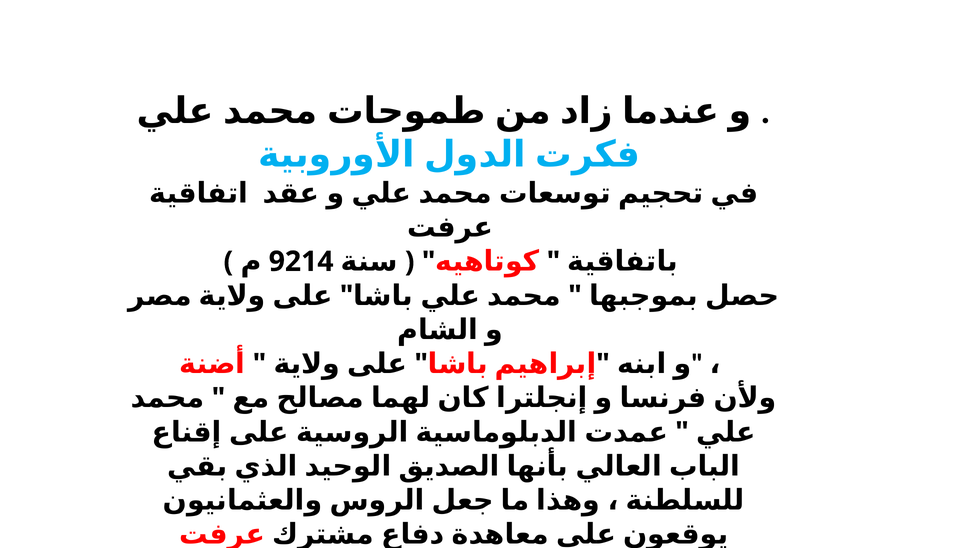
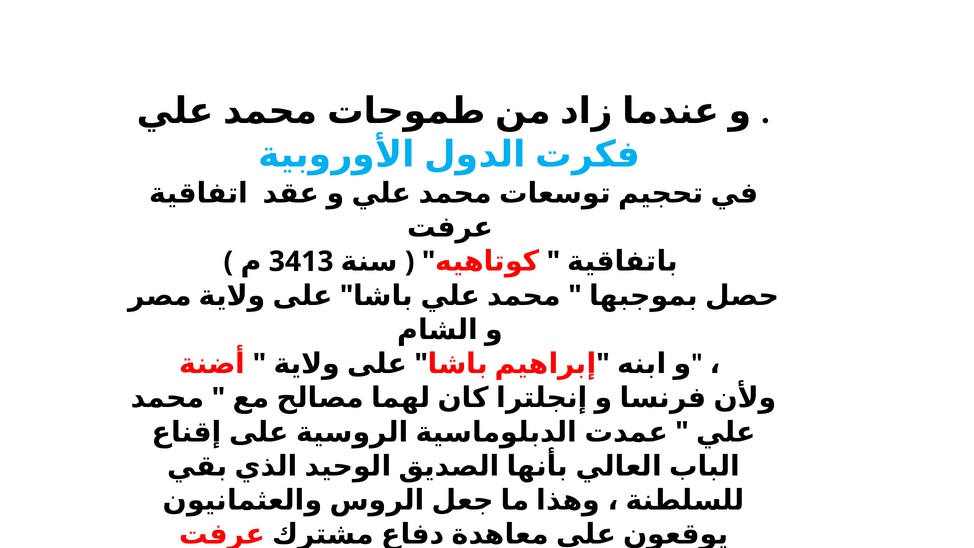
9214: 9214 -> 3413 (301, 261)
